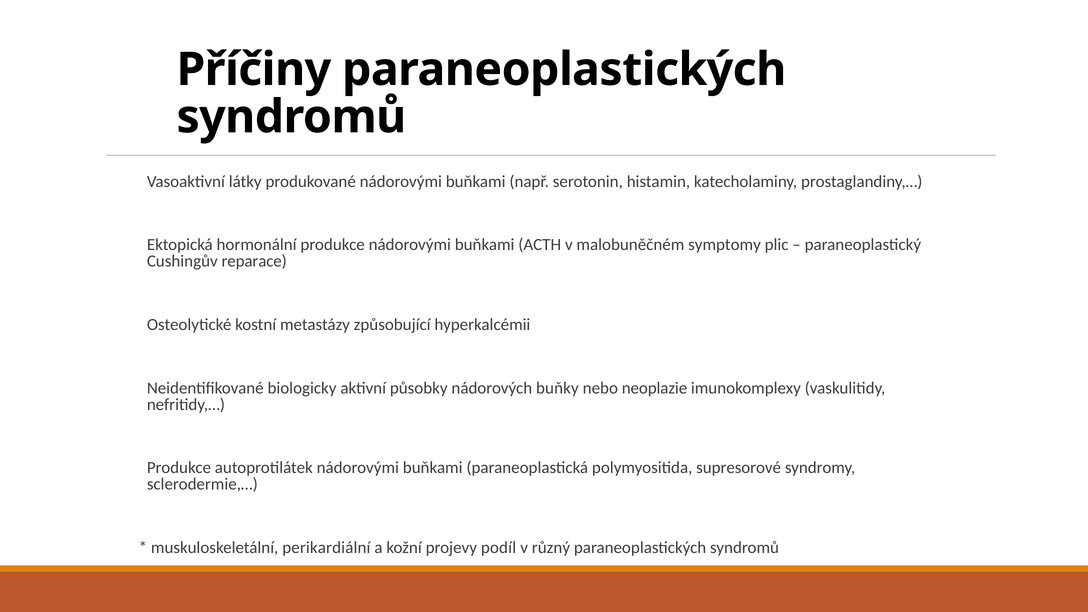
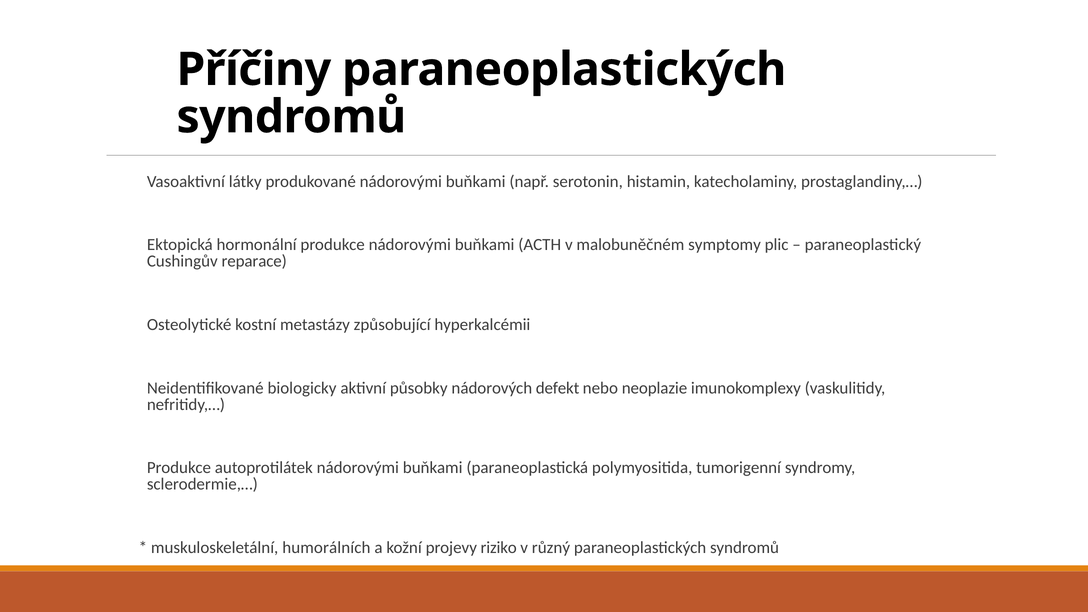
buňky: buňky -> defekt (558, 388)
supresorové: supresorové -> tumorigenní (739, 468)
perikardiální: perikardiální -> humorálních (326, 548)
podíl: podíl -> riziko (499, 548)
